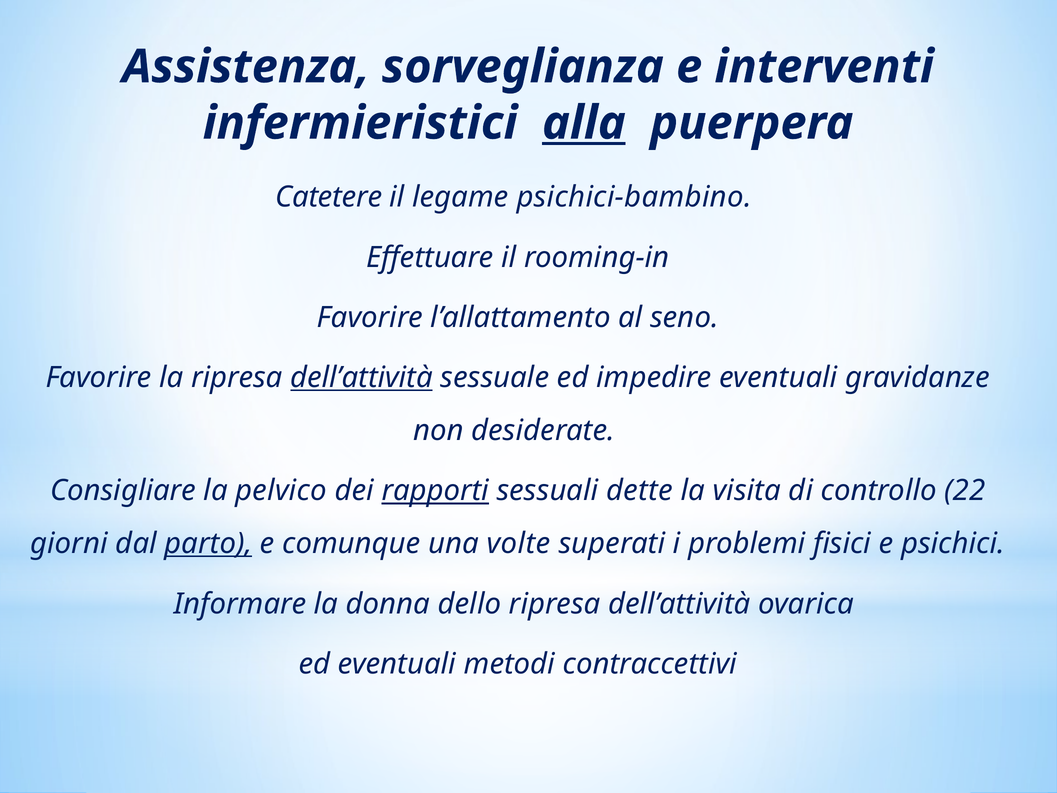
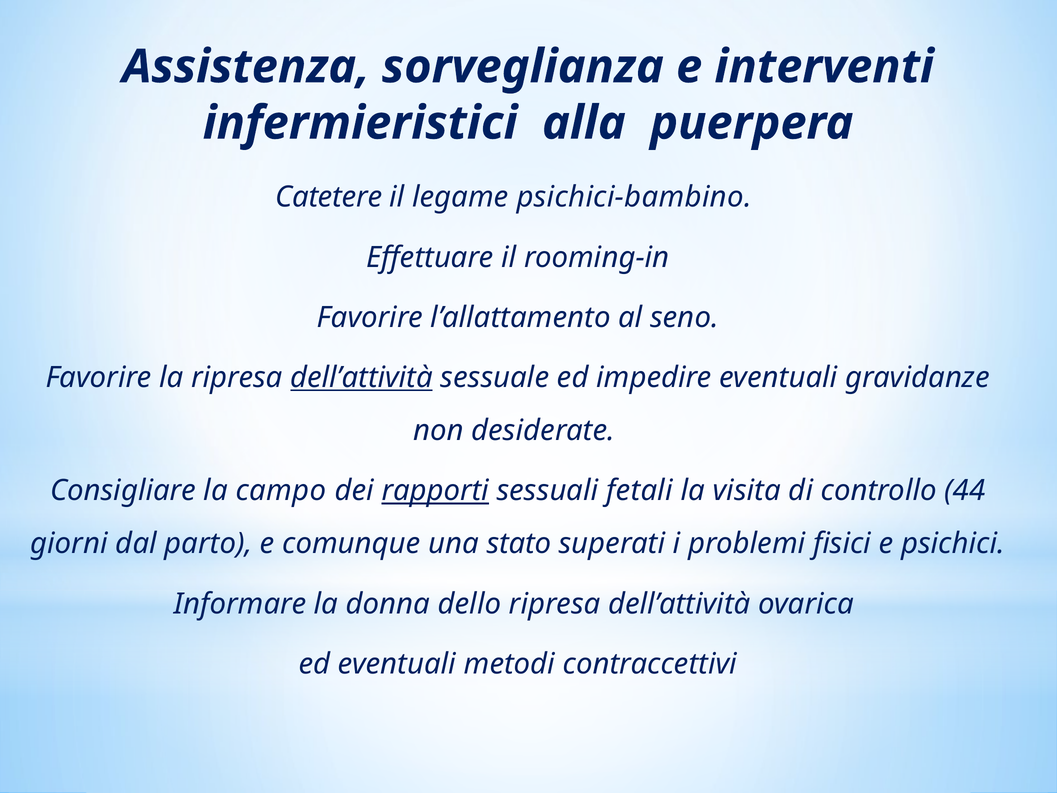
alla underline: present -> none (584, 123)
pelvico: pelvico -> campo (281, 491)
dette: dette -> fetali (639, 491)
22: 22 -> 44 (965, 491)
parto underline: present -> none (208, 543)
volte: volte -> stato (519, 543)
